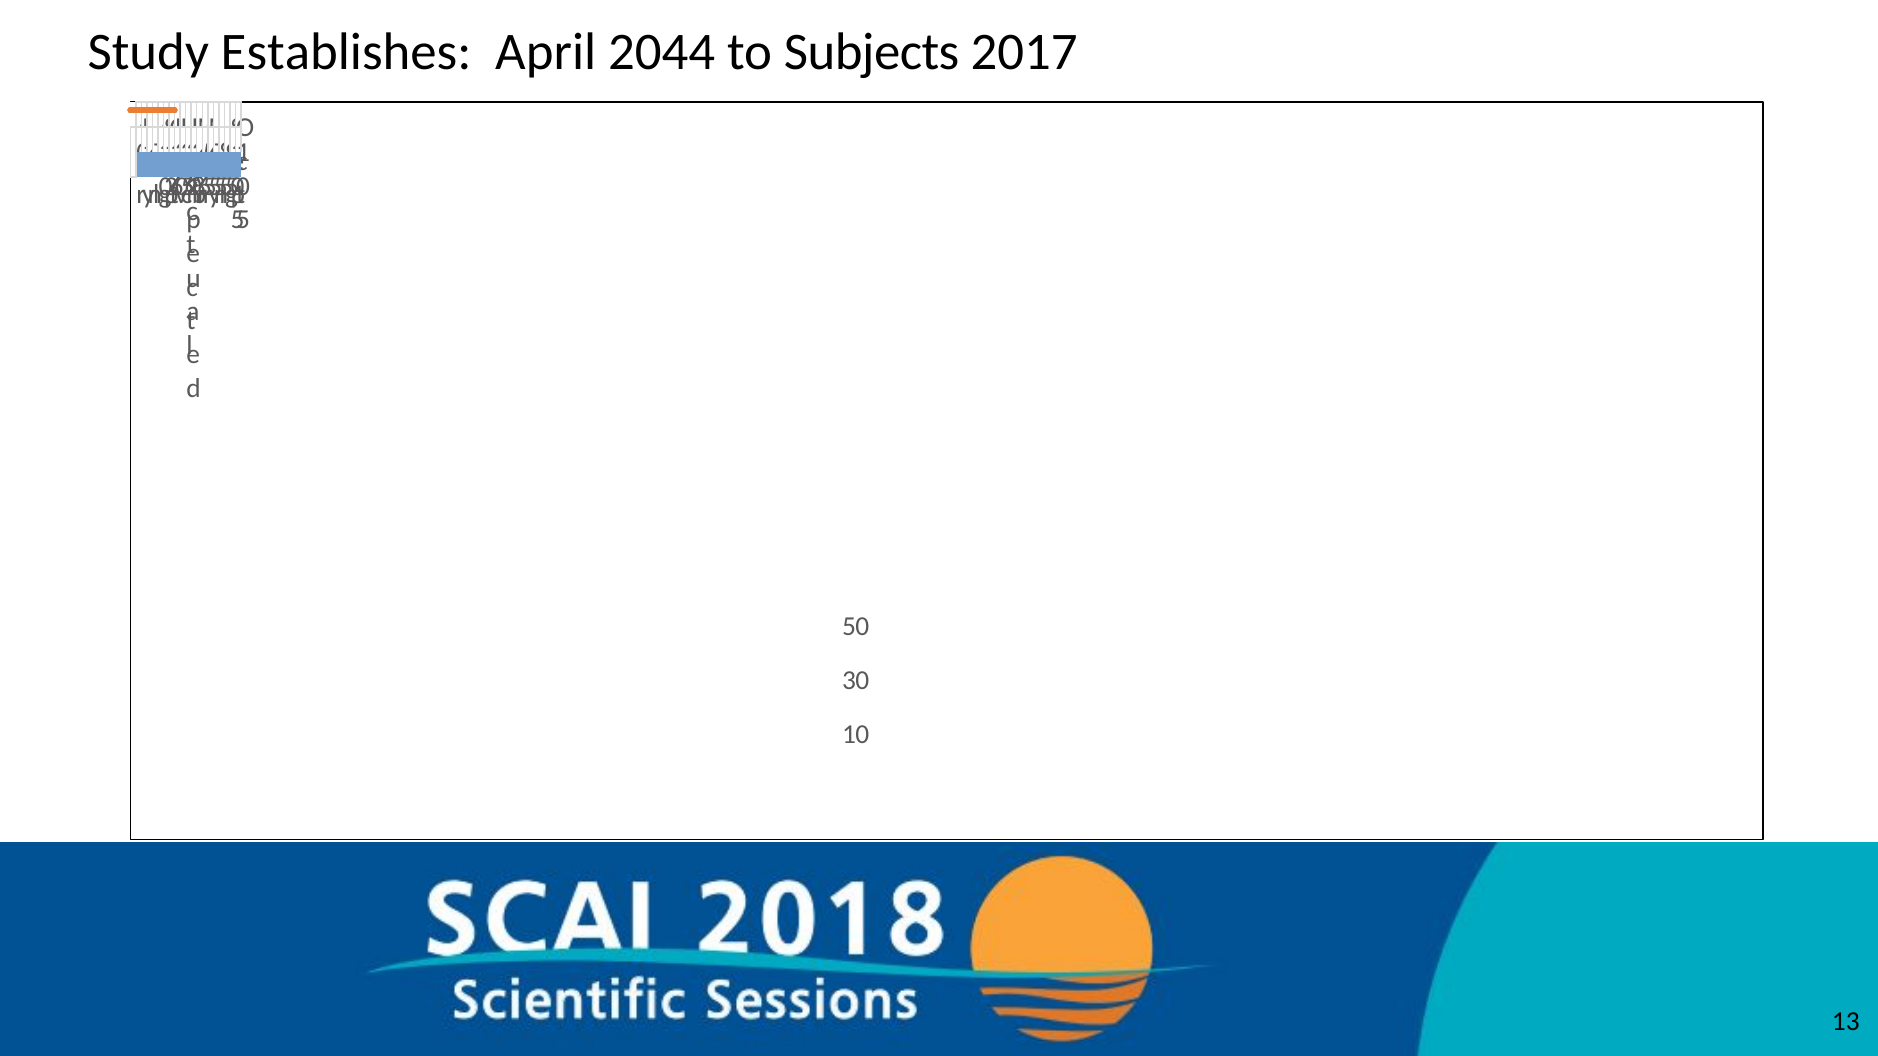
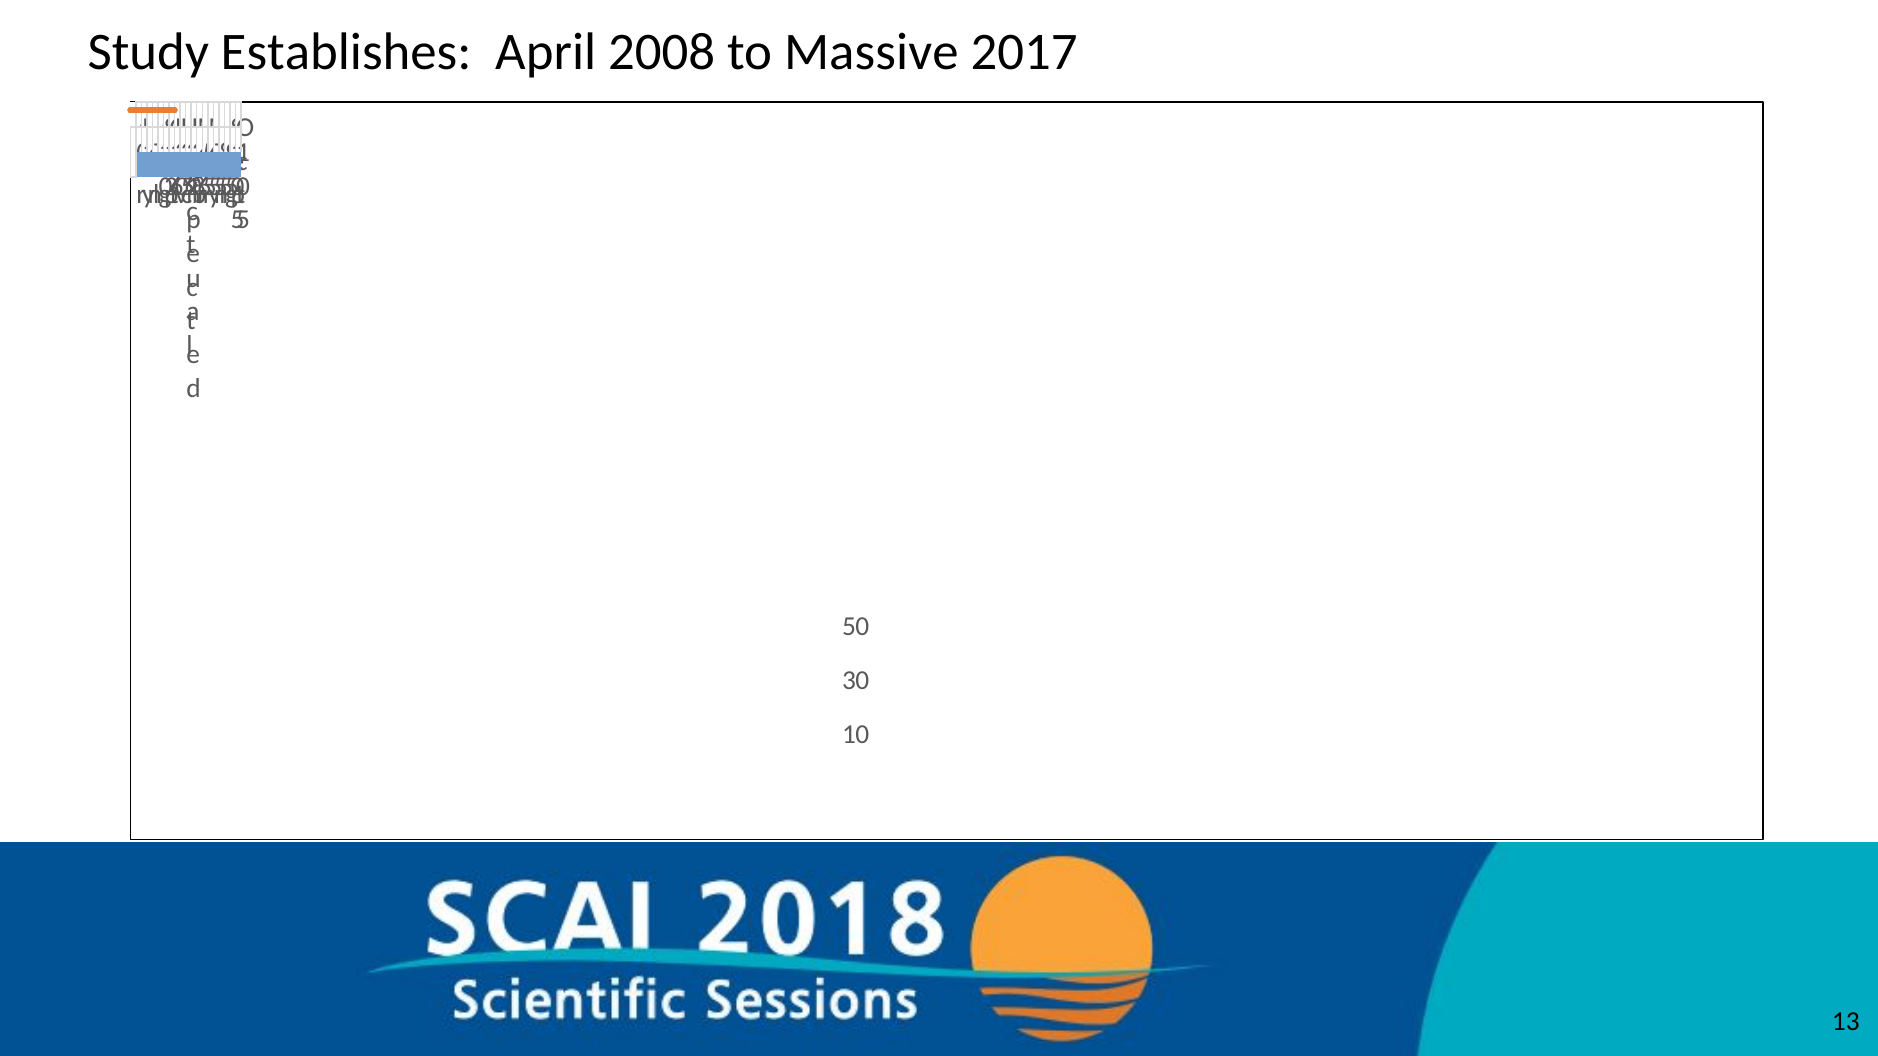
2044: 2044 -> 2008 (662, 52)
Subjects: Subjects -> Massive (871, 52)
